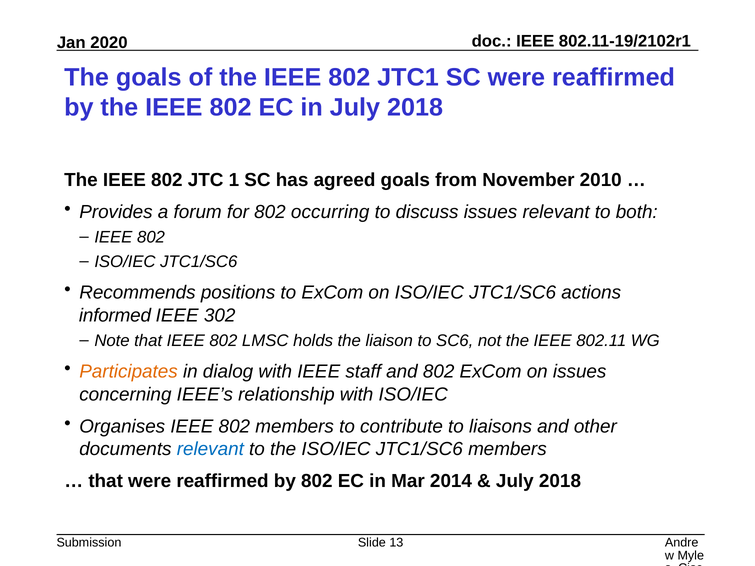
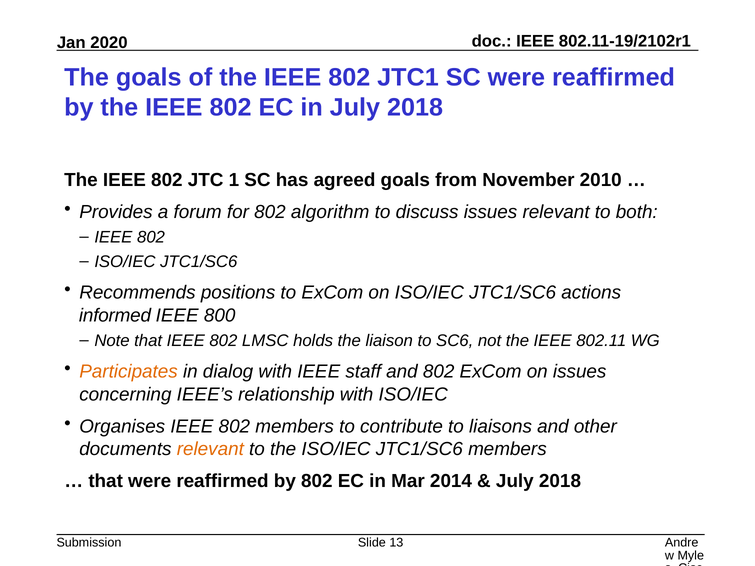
occurring: occurring -> algorithm (330, 212)
302: 302 -> 800 (220, 316)
relevant colour: blue -> orange (210, 449)
